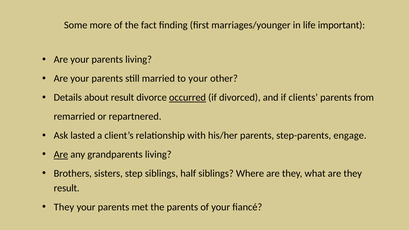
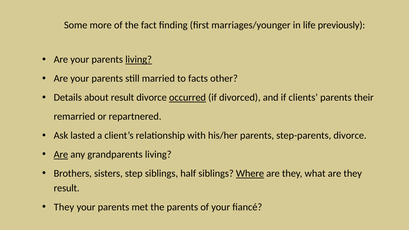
important: important -> previously (341, 25)
living underline: none -> present (139, 60)
to your: your -> facts (198, 79)
from: from -> their (364, 98)
step-parents engage: engage -> divorce (350, 136)
Where underline: none -> present (250, 174)
